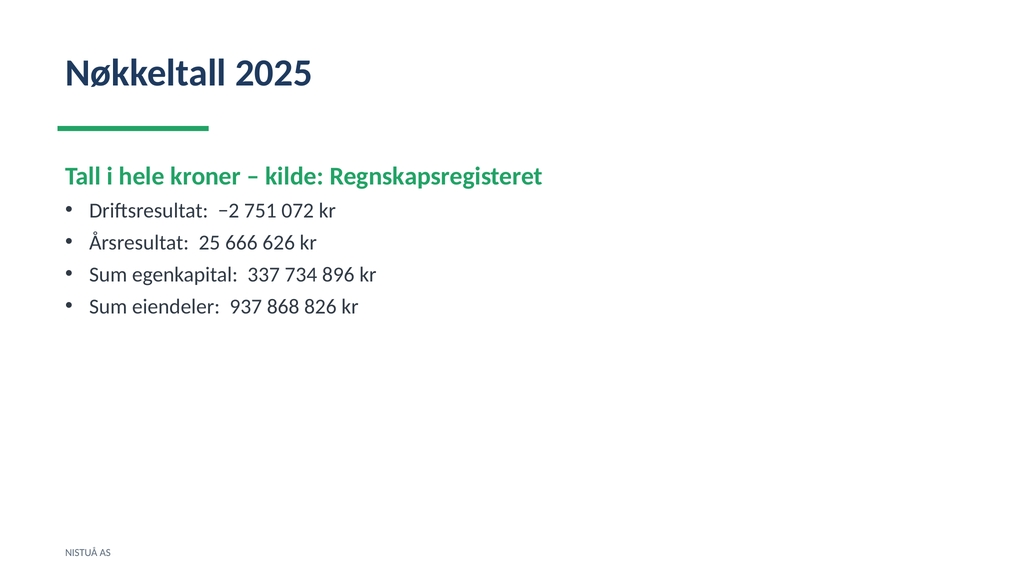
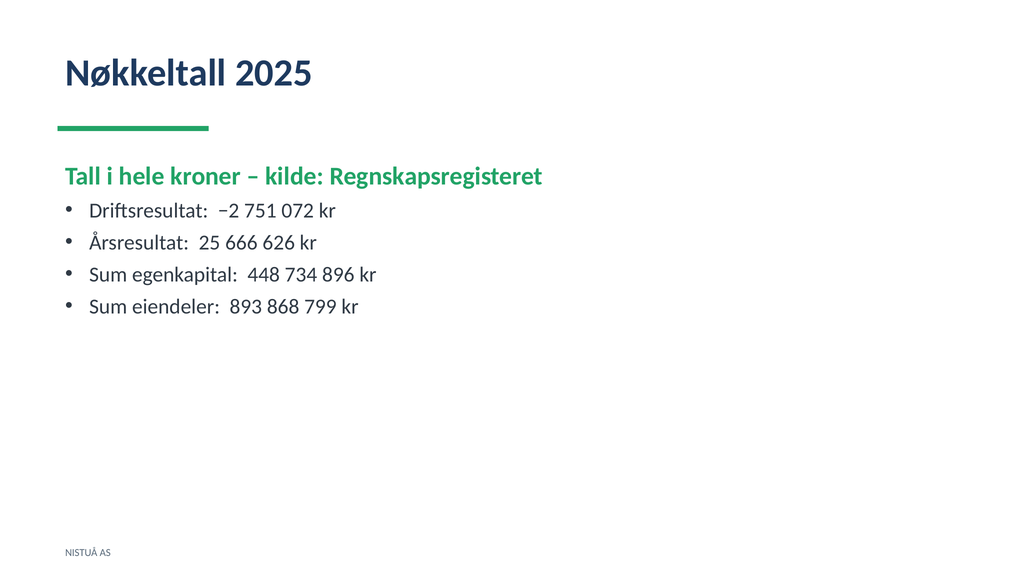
337: 337 -> 448 (264, 275)
937: 937 -> 893 (246, 307)
826: 826 -> 799 (320, 307)
